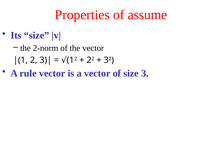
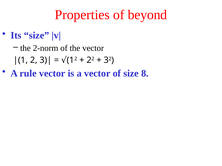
assume: assume -> beyond (147, 15)
3: 3 -> 8 (145, 73)
